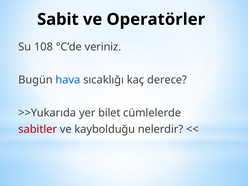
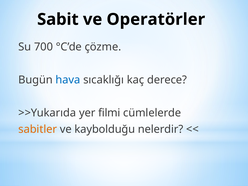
108: 108 -> 700 (44, 47)
veriniz: veriniz -> çözme (103, 47)
bilet: bilet -> filmi (109, 113)
sabitler colour: red -> orange (38, 129)
